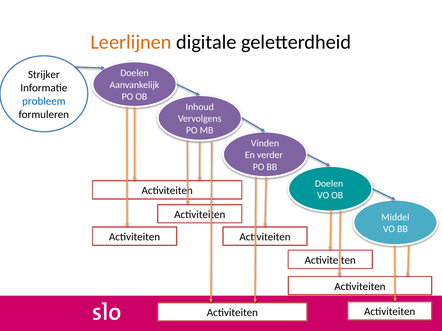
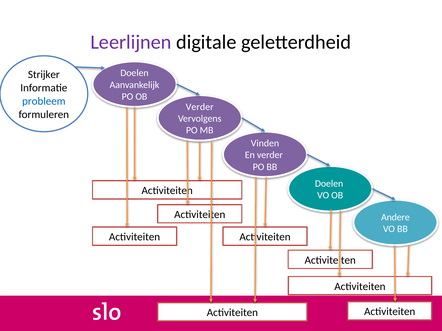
Leerlijnen colour: orange -> purple (131, 42)
Inhoud: Inhoud -> Verder (200, 107)
Middel: Middel -> Andere (395, 218)
